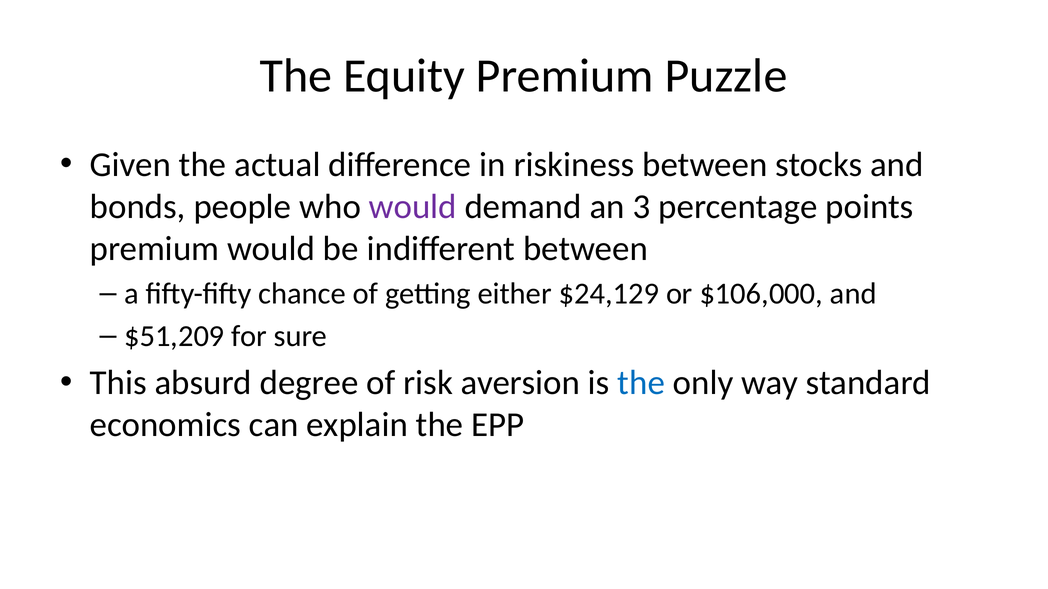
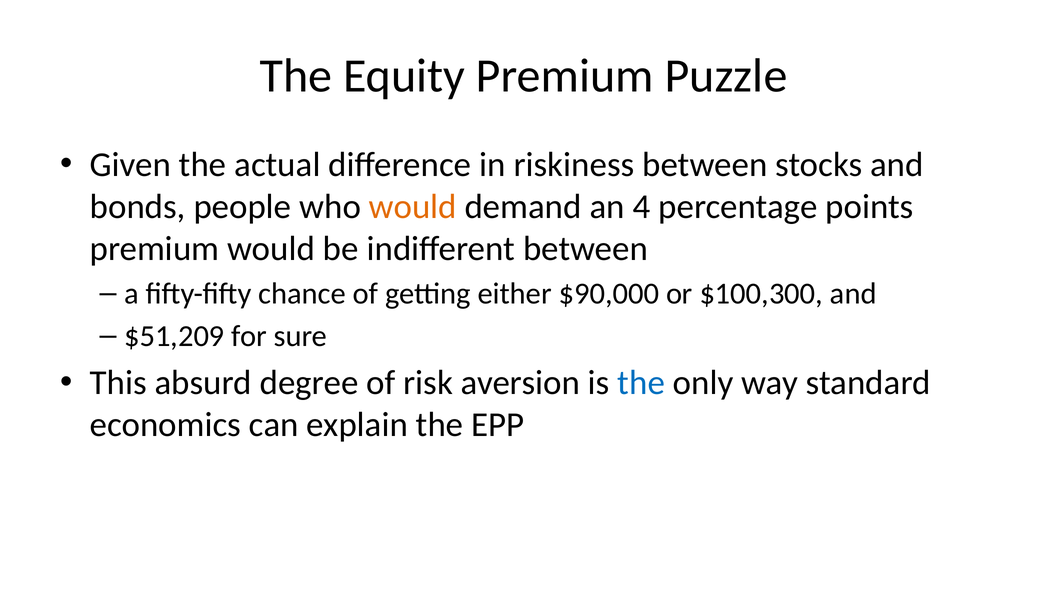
would colour: purple -> orange (413, 207)
3: 3 -> 4 (641, 207)
$24,129: $24,129 -> $90,000 (609, 294)
$106,000: $106,000 -> $100,300 (761, 294)
